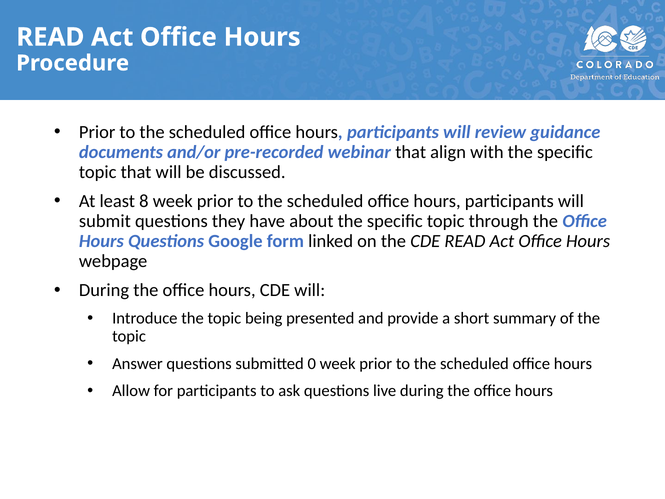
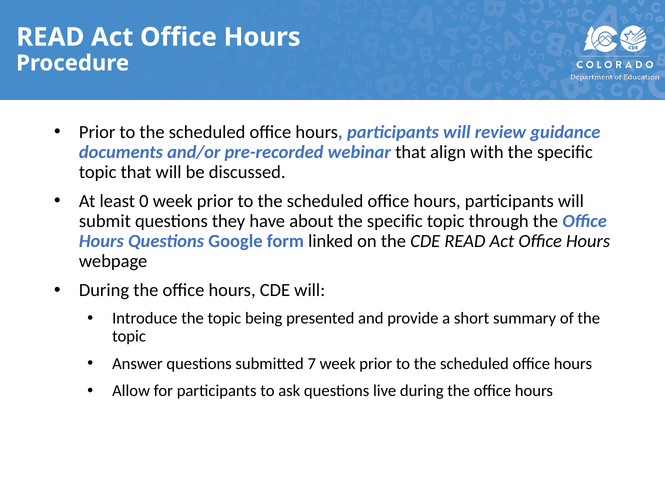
8: 8 -> 0 (144, 201)
0: 0 -> 7 (312, 363)
